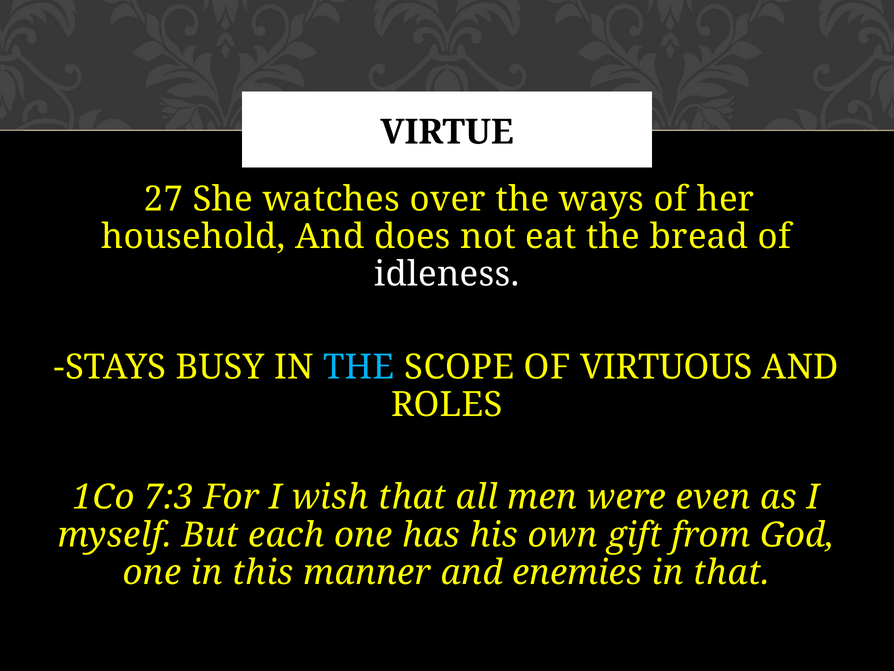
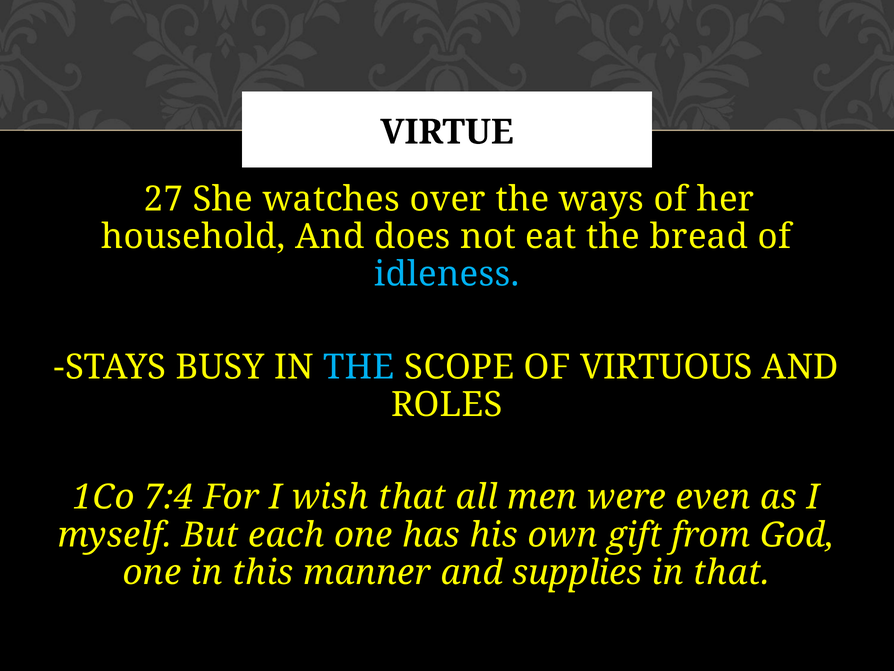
idleness colour: white -> light blue (447, 274)
7:3: 7:3 -> 7:4 (169, 497)
enemies: enemies -> supplies (577, 572)
